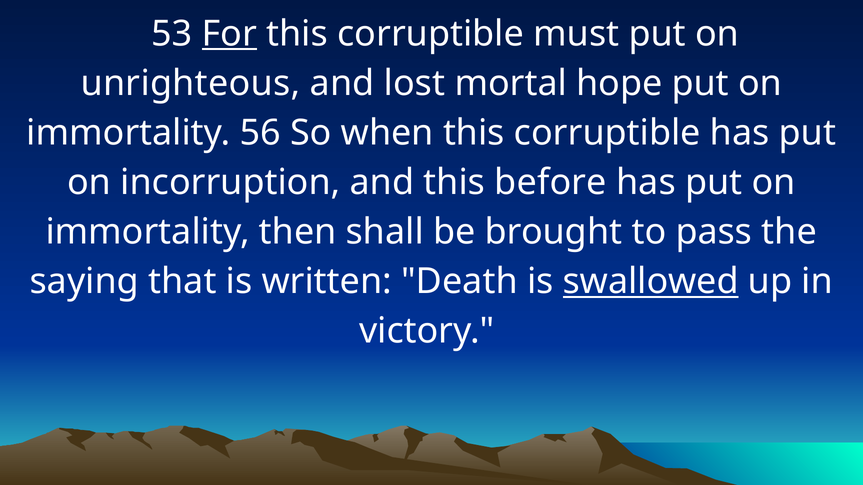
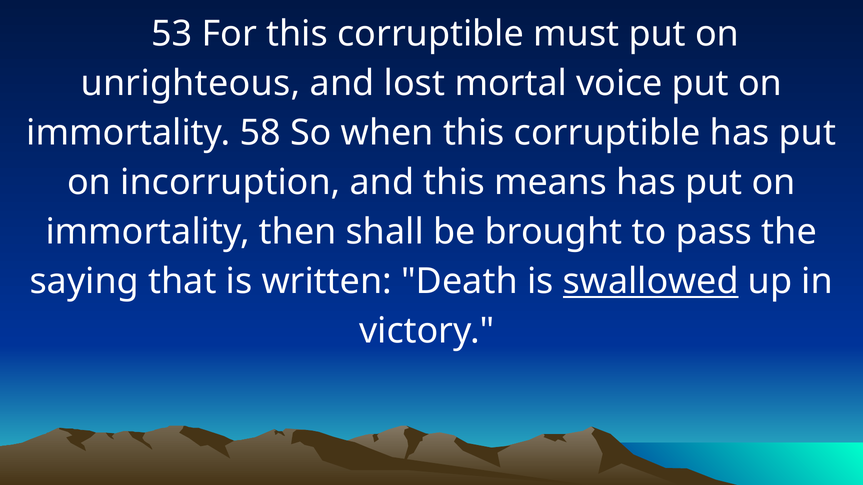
For underline: present -> none (229, 34)
hope: hope -> voice (619, 83)
56: 56 -> 58 (260, 133)
before: before -> means (551, 182)
